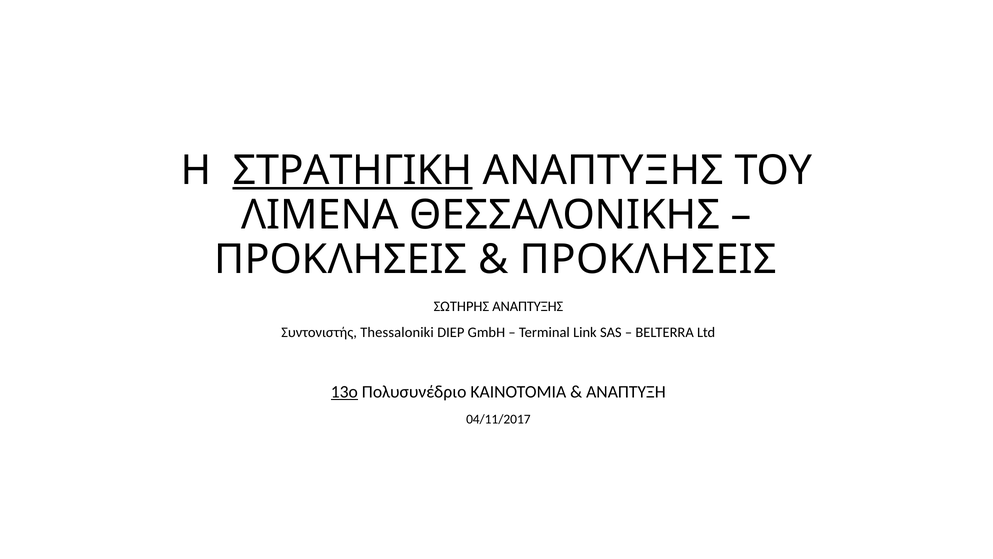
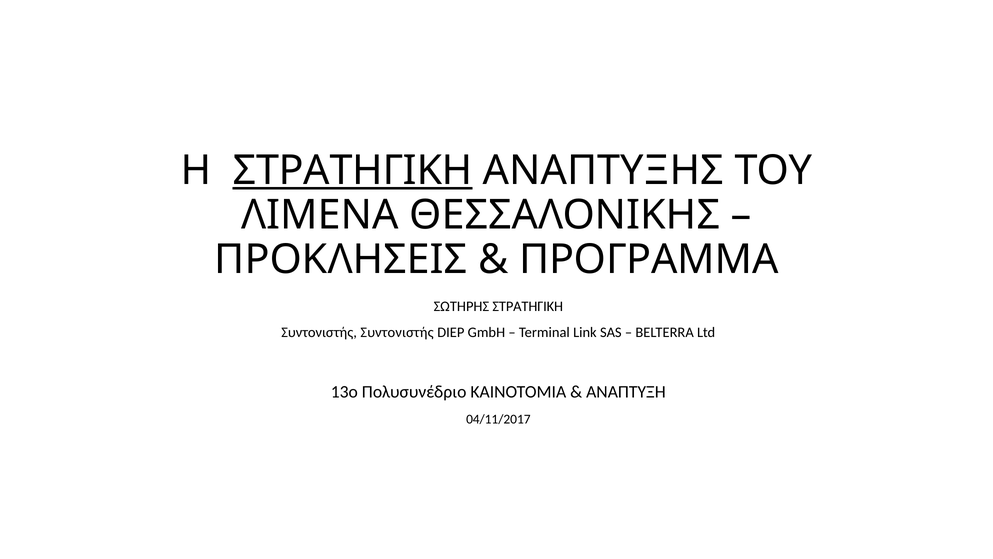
ΠΡΟΚΛΗΣΕΙΣ: ΠΡΟΚΛΗΣΕΙΣ -> ΠΡΟΓΡΑΜΜΑ (649, 260)
ΣΩΤΗΡΗΣ ΑΝΑΠΤΥΞΗΣ: ΑΝΑΠΤΥΞΗΣ -> ΣΤΡΑΤΗΓΙΚΗ (528, 306)
Συντονιστής Thessaloniki: Thessaloniki -> Συντονιστής (397, 332)
13ο underline: present -> none (344, 392)
